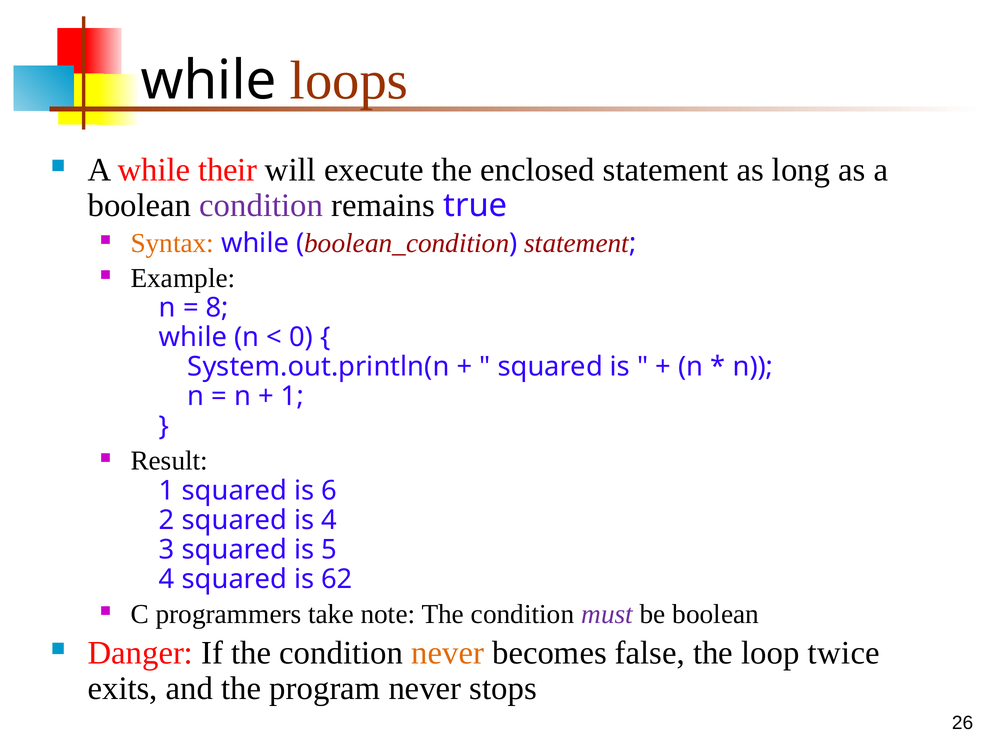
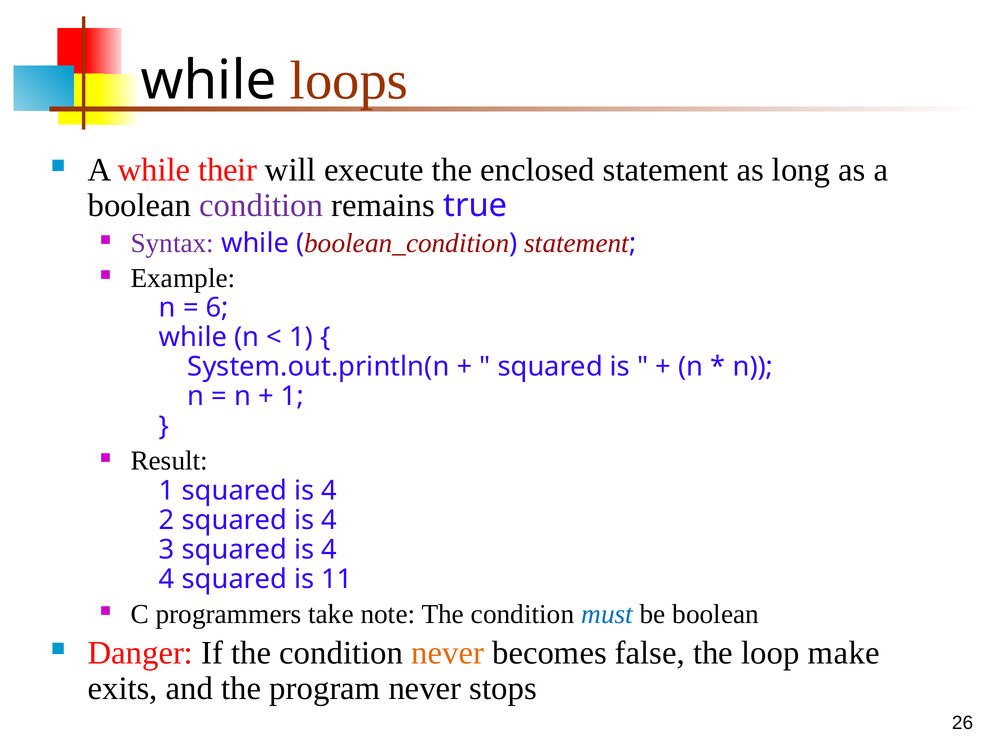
Syntax colour: orange -> purple (172, 243)
8: 8 -> 6 (217, 308)
0: 0 -> 1 (301, 337)
1 squared is 6: 6 -> 4 (329, 490)
3 squared is 5: 5 -> 4 (329, 549)
62: 62 -> 11 (337, 578)
must colour: purple -> blue (607, 613)
twice: twice -> make (844, 652)
